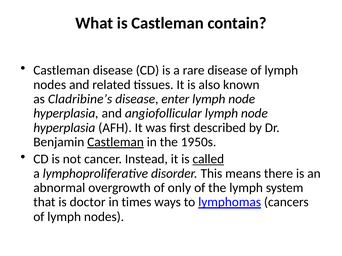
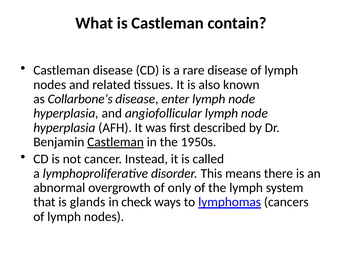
Cladribine’s: Cladribine’s -> Collarbone’s (80, 99)
called underline: present -> none (208, 159)
doctor: doctor -> glands (88, 203)
times: times -> check (137, 203)
